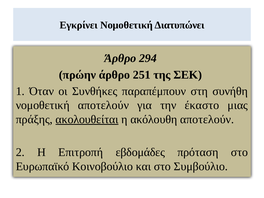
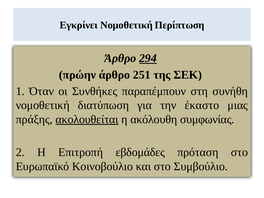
Διατυπώνει: Διατυπώνει -> Περίπτωση (180, 25)
294 underline: none -> present (148, 58)
νομοθετική αποτελούν: αποτελούν -> διατύπωση (104, 105)
ακόλουθη αποτελούν: αποτελούν -> συμφωνίας (207, 119)
